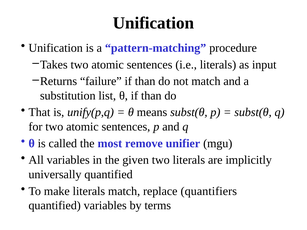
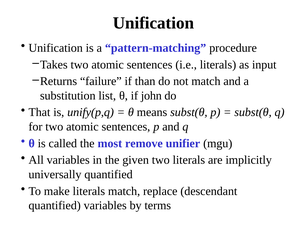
θ if than: than -> john (151, 96)
quantifiers: quantifiers -> descendant (209, 191)
